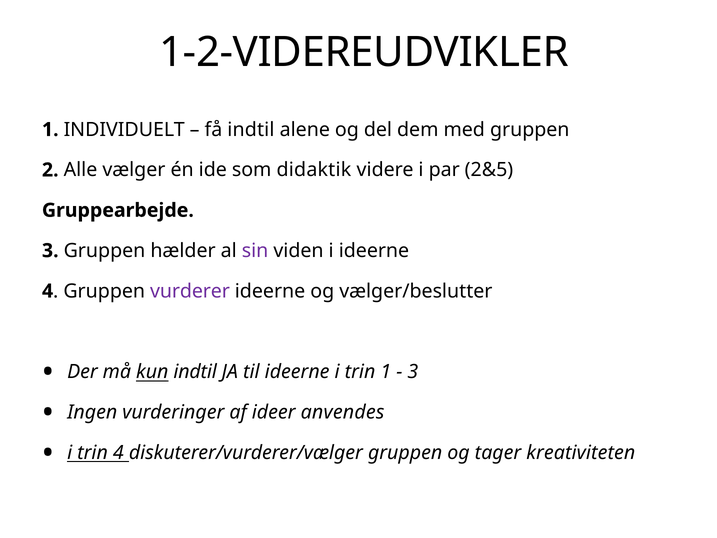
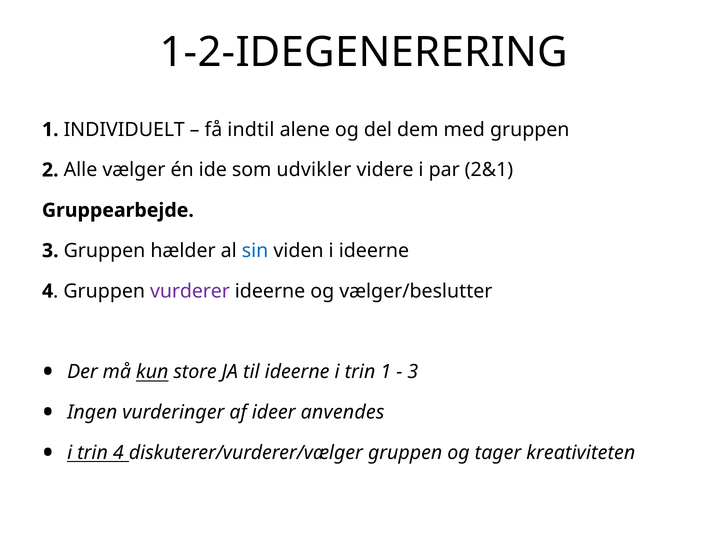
1-2-VIDEREUDVIKLER: 1-2-VIDEREUDVIKLER -> 1-2-IDEGENERERING (364, 52)
didaktik: didaktik -> udvikler (314, 170)
2&5: 2&5 -> 2&1 (489, 170)
sin colour: purple -> blue (255, 251)
kun indtil: indtil -> store (195, 372)
